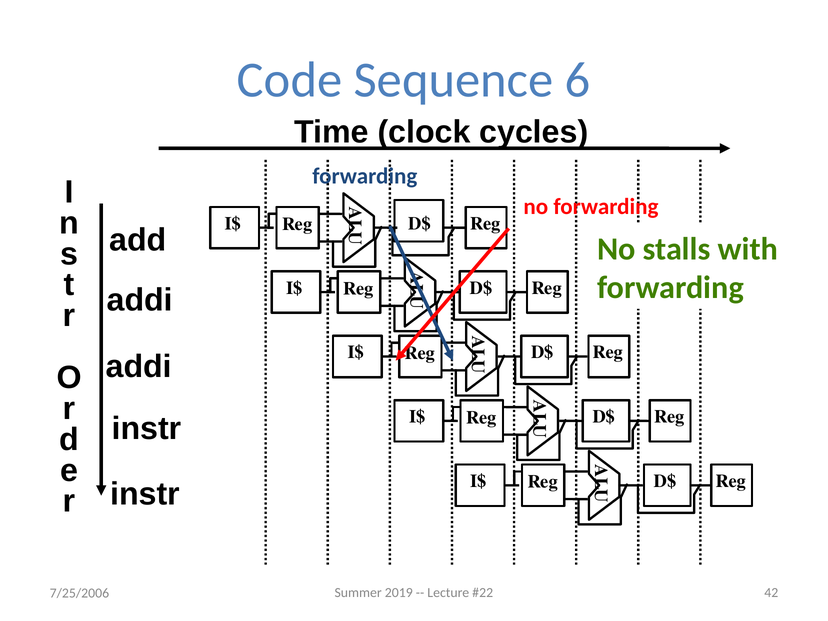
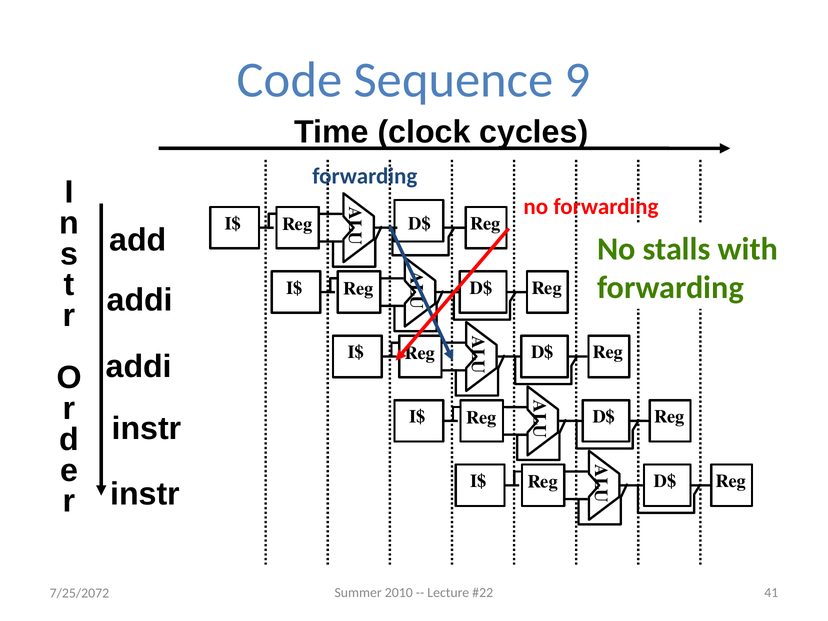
6: 6 -> 9 (578, 80)
2019: 2019 -> 2010 (399, 593)
42: 42 -> 41 (771, 593)
7/25/2006: 7/25/2006 -> 7/25/2072 (79, 593)
